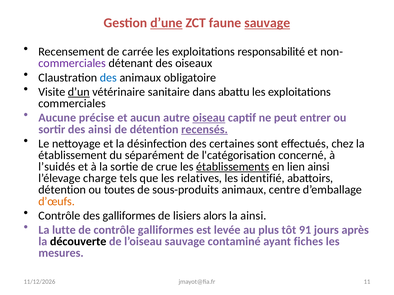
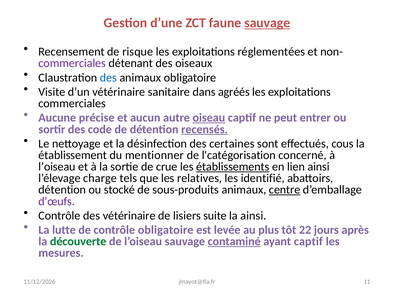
d’une underline: present -> none (166, 23)
carrée: carrée -> risque (138, 52)
responsabilité: responsabilité -> réglementées (271, 52)
d’un underline: present -> none (79, 92)
abattu: abattu -> agréés (234, 92)
des ainsi: ainsi -> code (100, 130)
chez: chez -> cous (343, 144)
séparément: séparément -> mentionner (154, 155)
l’suidés: l’suidés -> l’oiseau (57, 167)
toutes: toutes -> stocké (119, 190)
centre underline: none -> present (285, 190)
d’œufs colour: orange -> purple (57, 202)
des galliformes: galliformes -> vétérinaire (129, 216)
alors: alors -> suite (215, 216)
contrôle galliformes: galliformes -> obligatoire (166, 230)
91: 91 -> 22 (305, 230)
découverte colour: black -> green (78, 242)
contaminé underline: none -> present (234, 242)
ayant fiches: fiches -> captif (308, 242)
